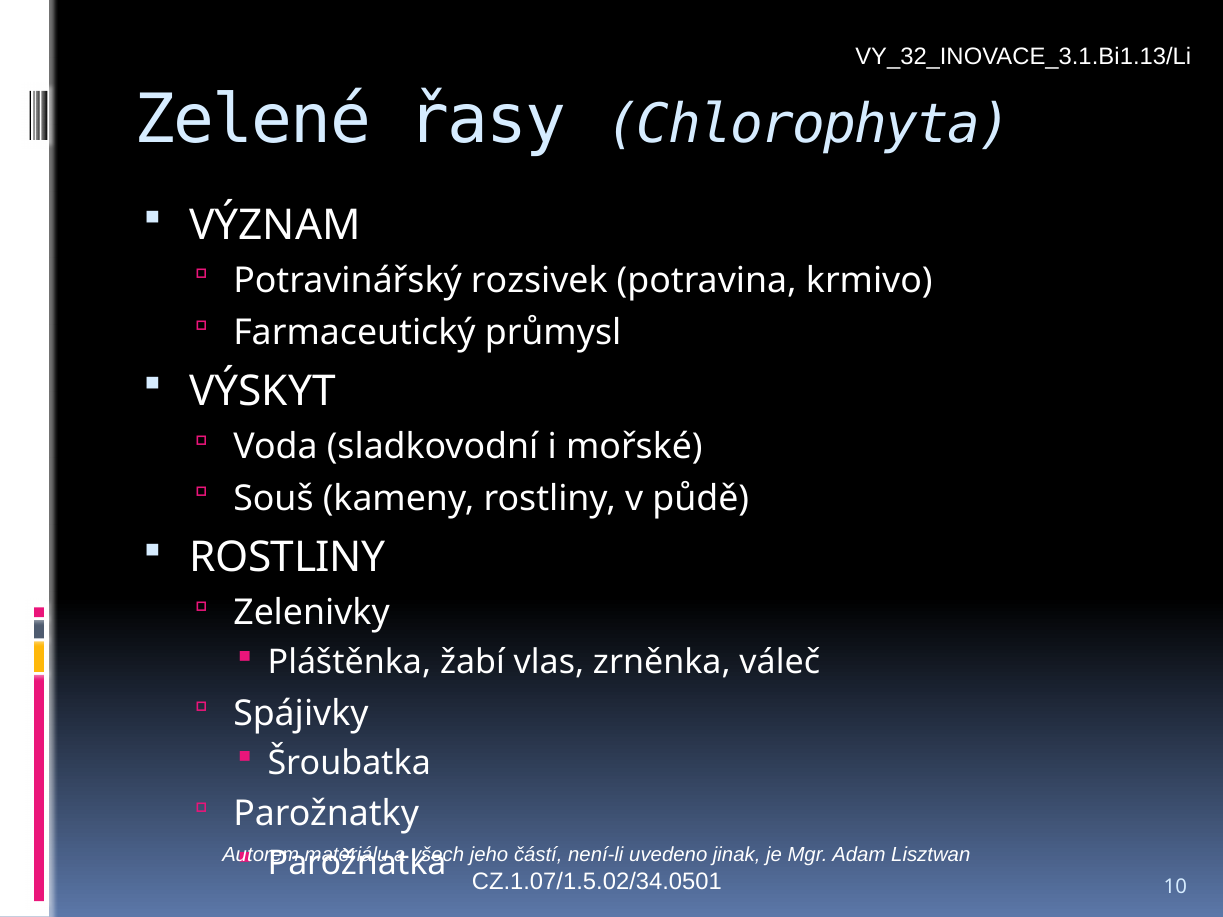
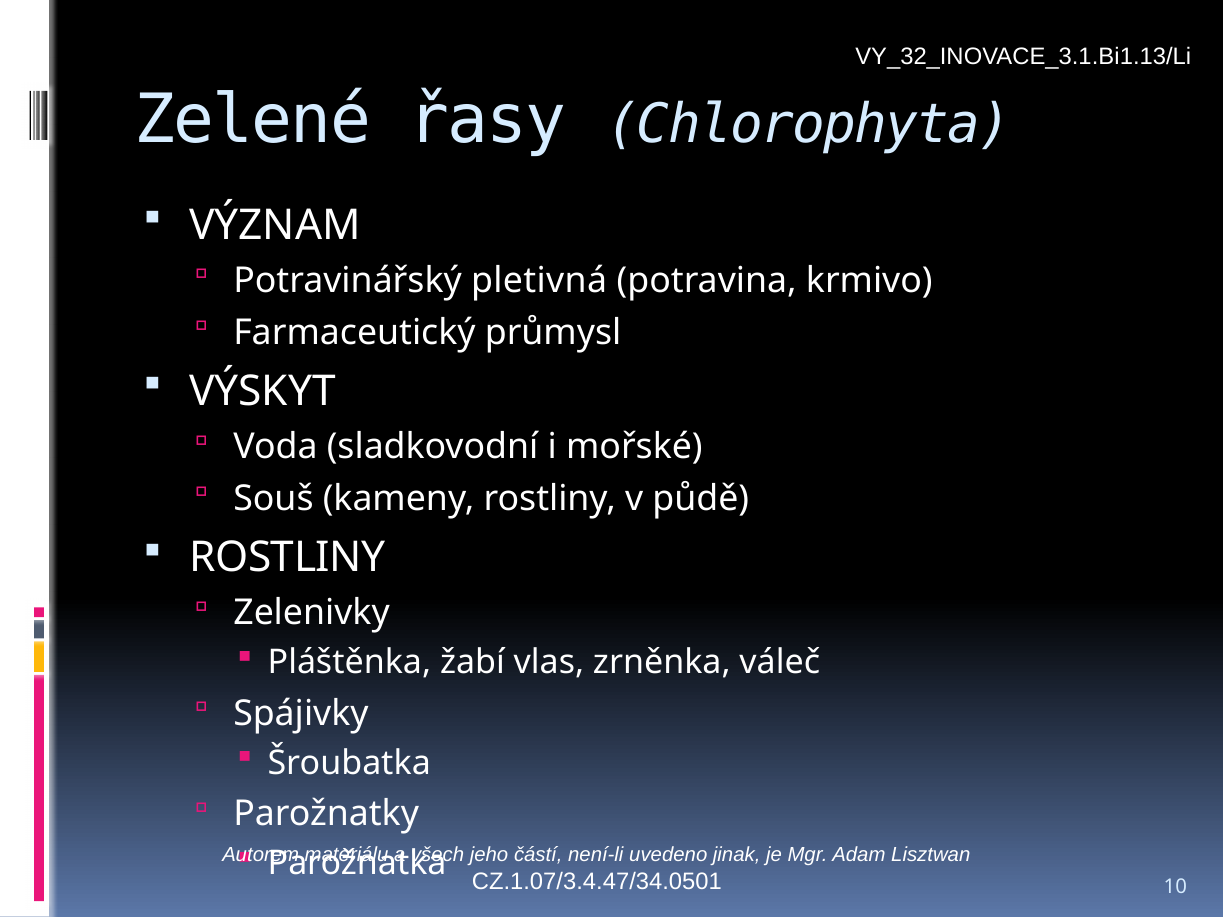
rozsivek: rozsivek -> pletivná (539, 281)
CZ.1.07/1.5.02/34.0501: CZ.1.07/1.5.02/34.0501 -> CZ.1.07/3.4.47/34.0501 (597, 882)
